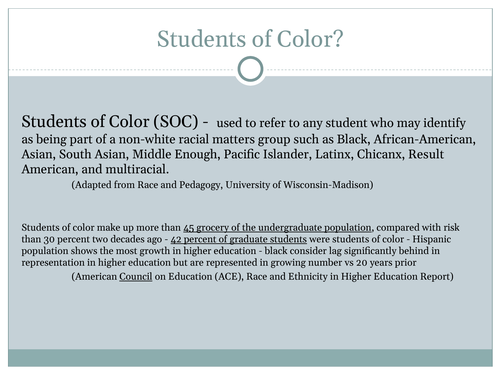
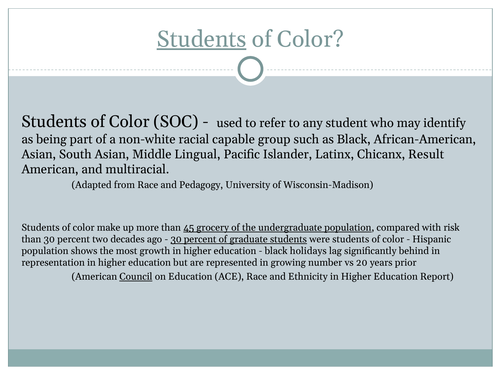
Students underline: none -> present (202, 39)
matters: matters -> capable (234, 140)
Enough: Enough -> Lingual (197, 155)
42: 42 -> 30 (176, 240)
consider: consider -> holidays (308, 251)
